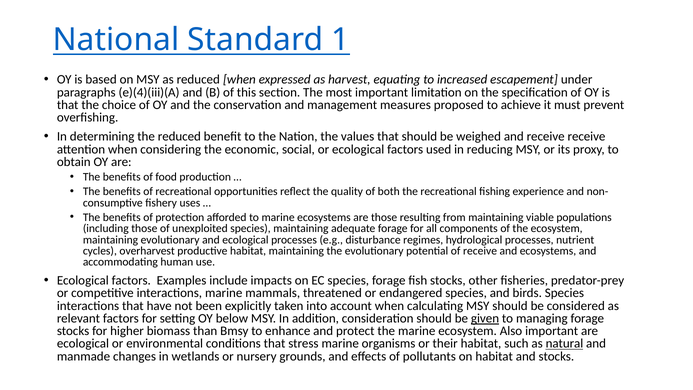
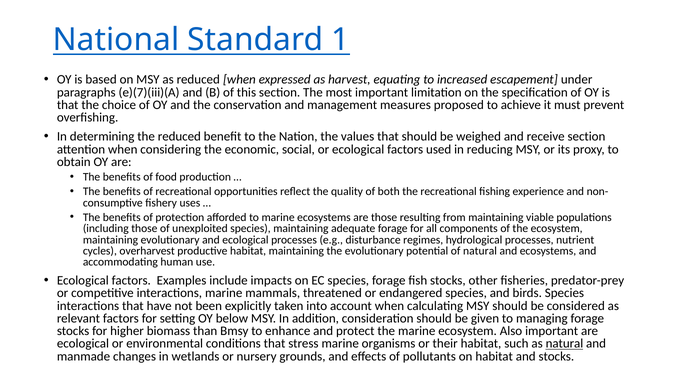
e)(4)(iii)(A: e)(4)(iii)(A -> e)(7)(iii)(A (149, 92)
receive receive: receive -> section (586, 137)
of receive: receive -> natural (480, 251)
given underline: present -> none (485, 318)
